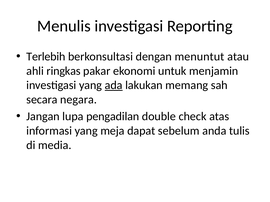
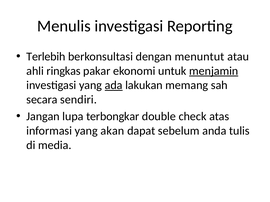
menjamin underline: none -> present (214, 71)
negara: negara -> sendiri (78, 100)
pengadilan: pengadilan -> terbongkar (113, 117)
meja: meja -> akan (112, 131)
